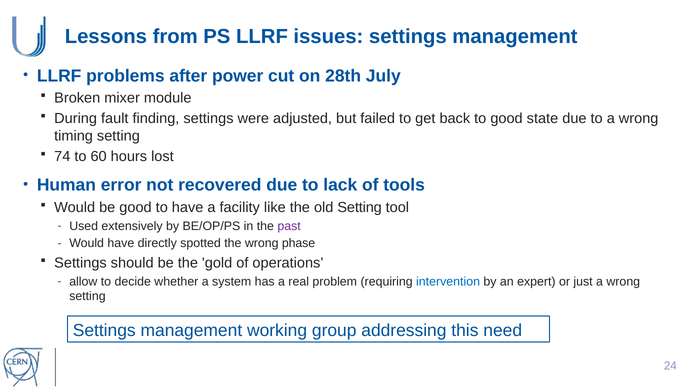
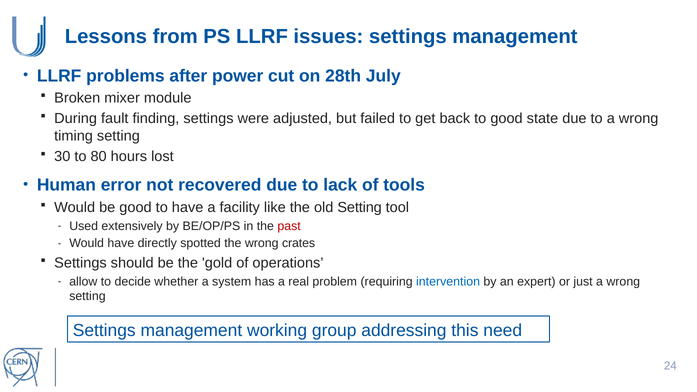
74: 74 -> 30 (62, 157)
60: 60 -> 80 (99, 157)
past colour: purple -> red (289, 226)
phase: phase -> crates (299, 243)
